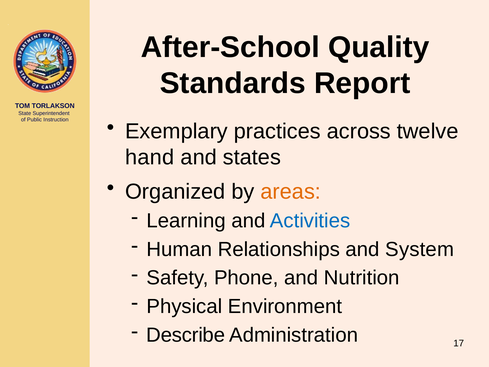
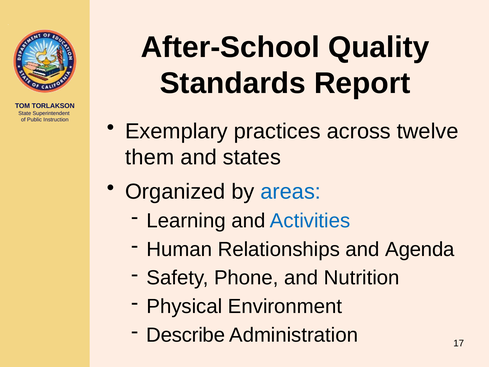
hand: hand -> them (150, 157)
areas colour: orange -> blue (291, 191)
System: System -> Agenda (420, 249)
